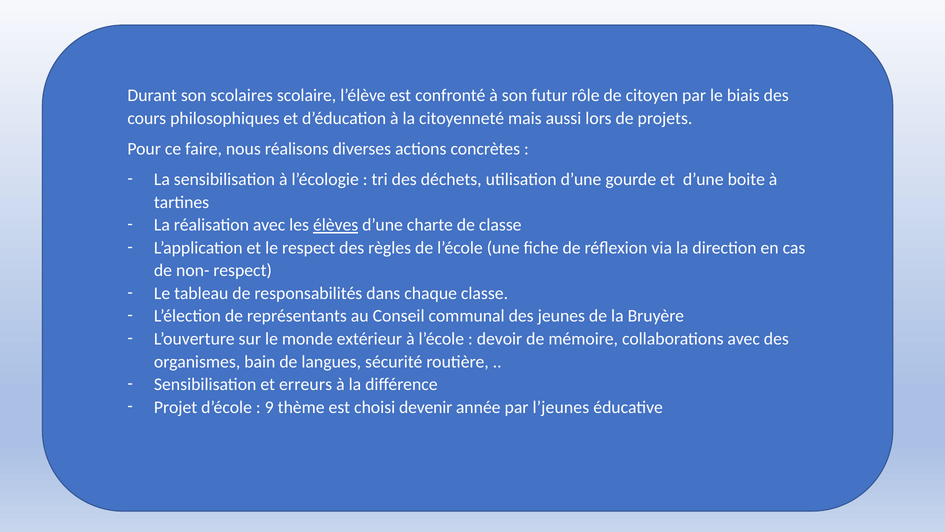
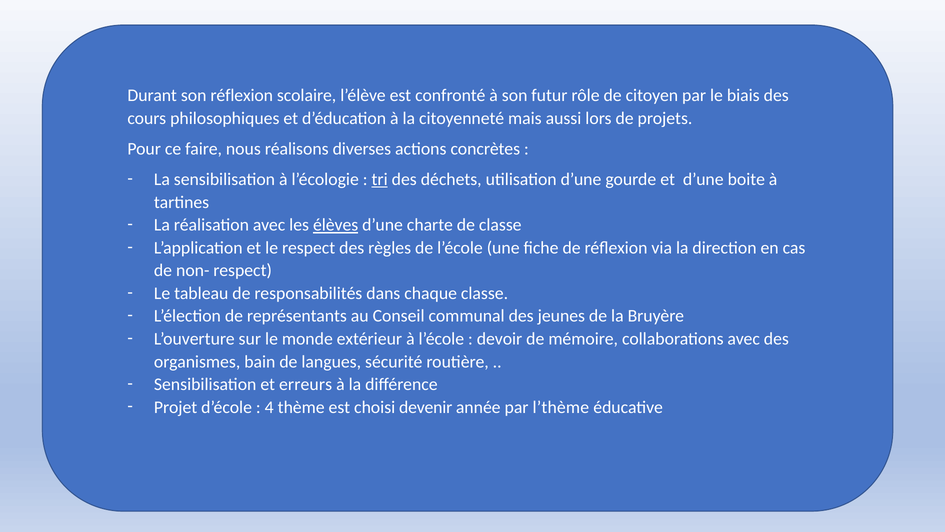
son scolaires: scolaires -> réflexion (242, 95)
tri underline: none -> present (380, 179)
9: 9 -> 4 (269, 407)
l’jeunes: l’jeunes -> l’thème (561, 407)
